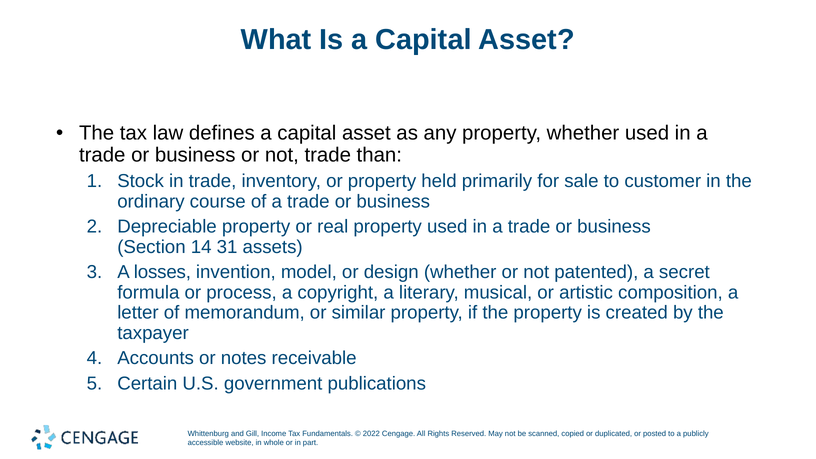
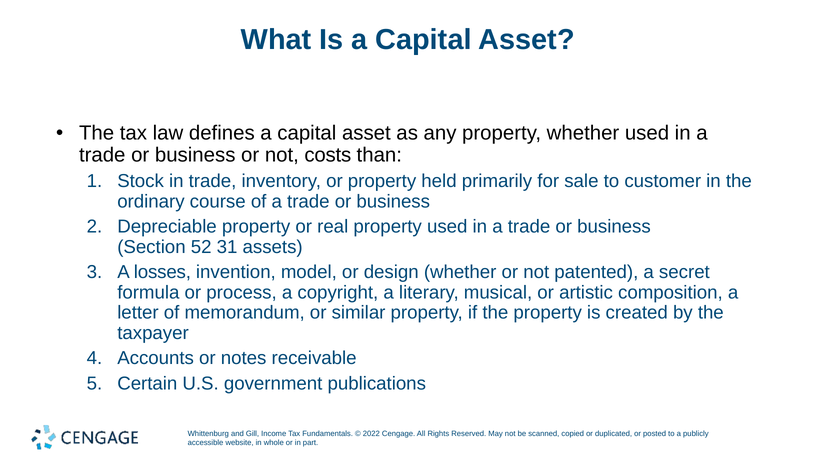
not trade: trade -> costs (328, 155)
14: 14 -> 52 (201, 247)
